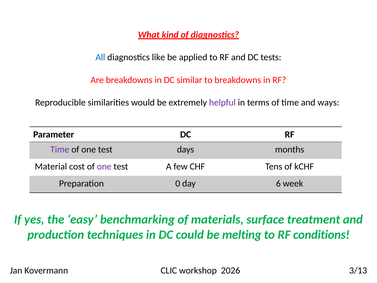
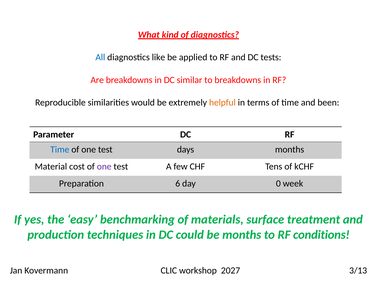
helpful colour: purple -> orange (222, 103)
ways: ways -> been (328, 103)
Time colour: purple -> blue (60, 150)
0: 0 -> 6 (178, 183)
6: 6 -> 0 (278, 183)
be melting: melting -> months (242, 234)
2026: 2026 -> 2027 (231, 270)
